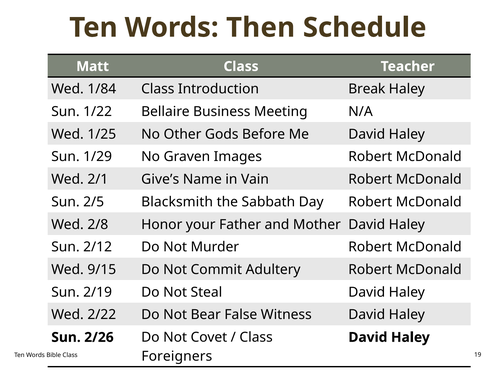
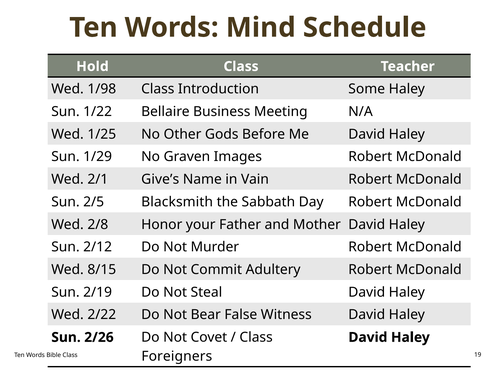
Then: Then -> Mind (261, 28)
Matt: Matt -> Hold (92, 66)
1/84: 1/84 -> 1/98 (102, 89)
Break: Break -> Some (367, 89)
9/15: 9/15 -> 8/15 (102, 270)
